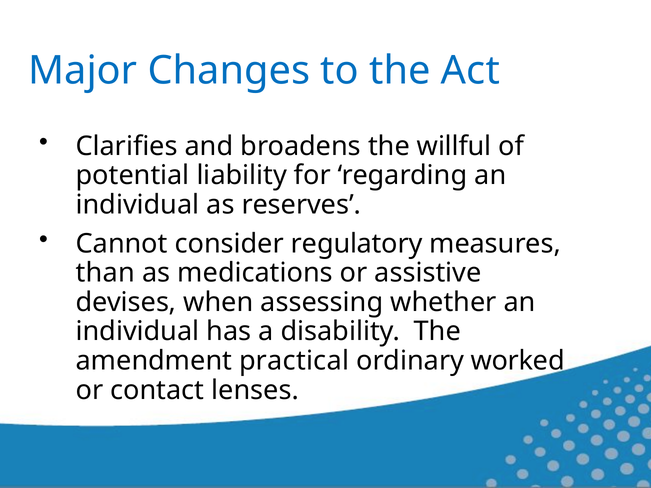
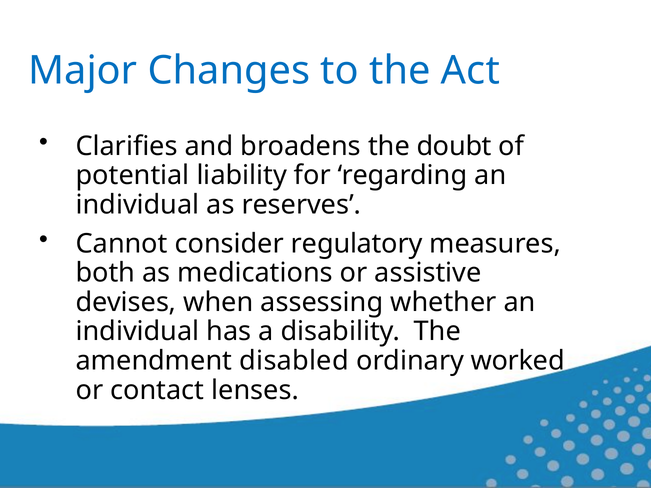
willful: willful -> doubt (454, 146)
than: than -> both (105, 273)
practical: practical -> disabled (294, 361)
